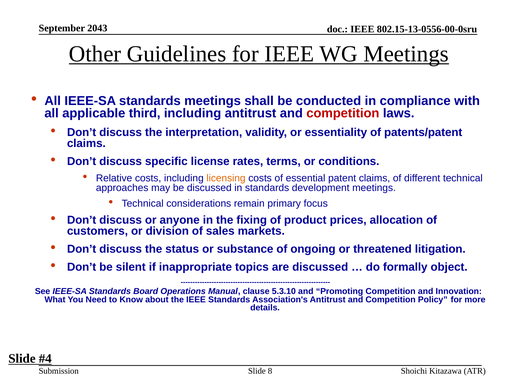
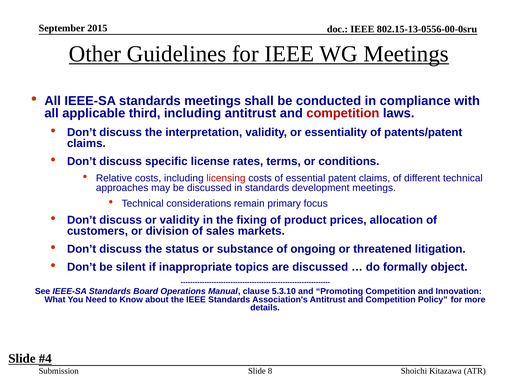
2043: 2043 -> 2015 (97, 28)
licensing colour: orange -> red (226, 178)
or anyone: anyone -> validity (180, 220)
